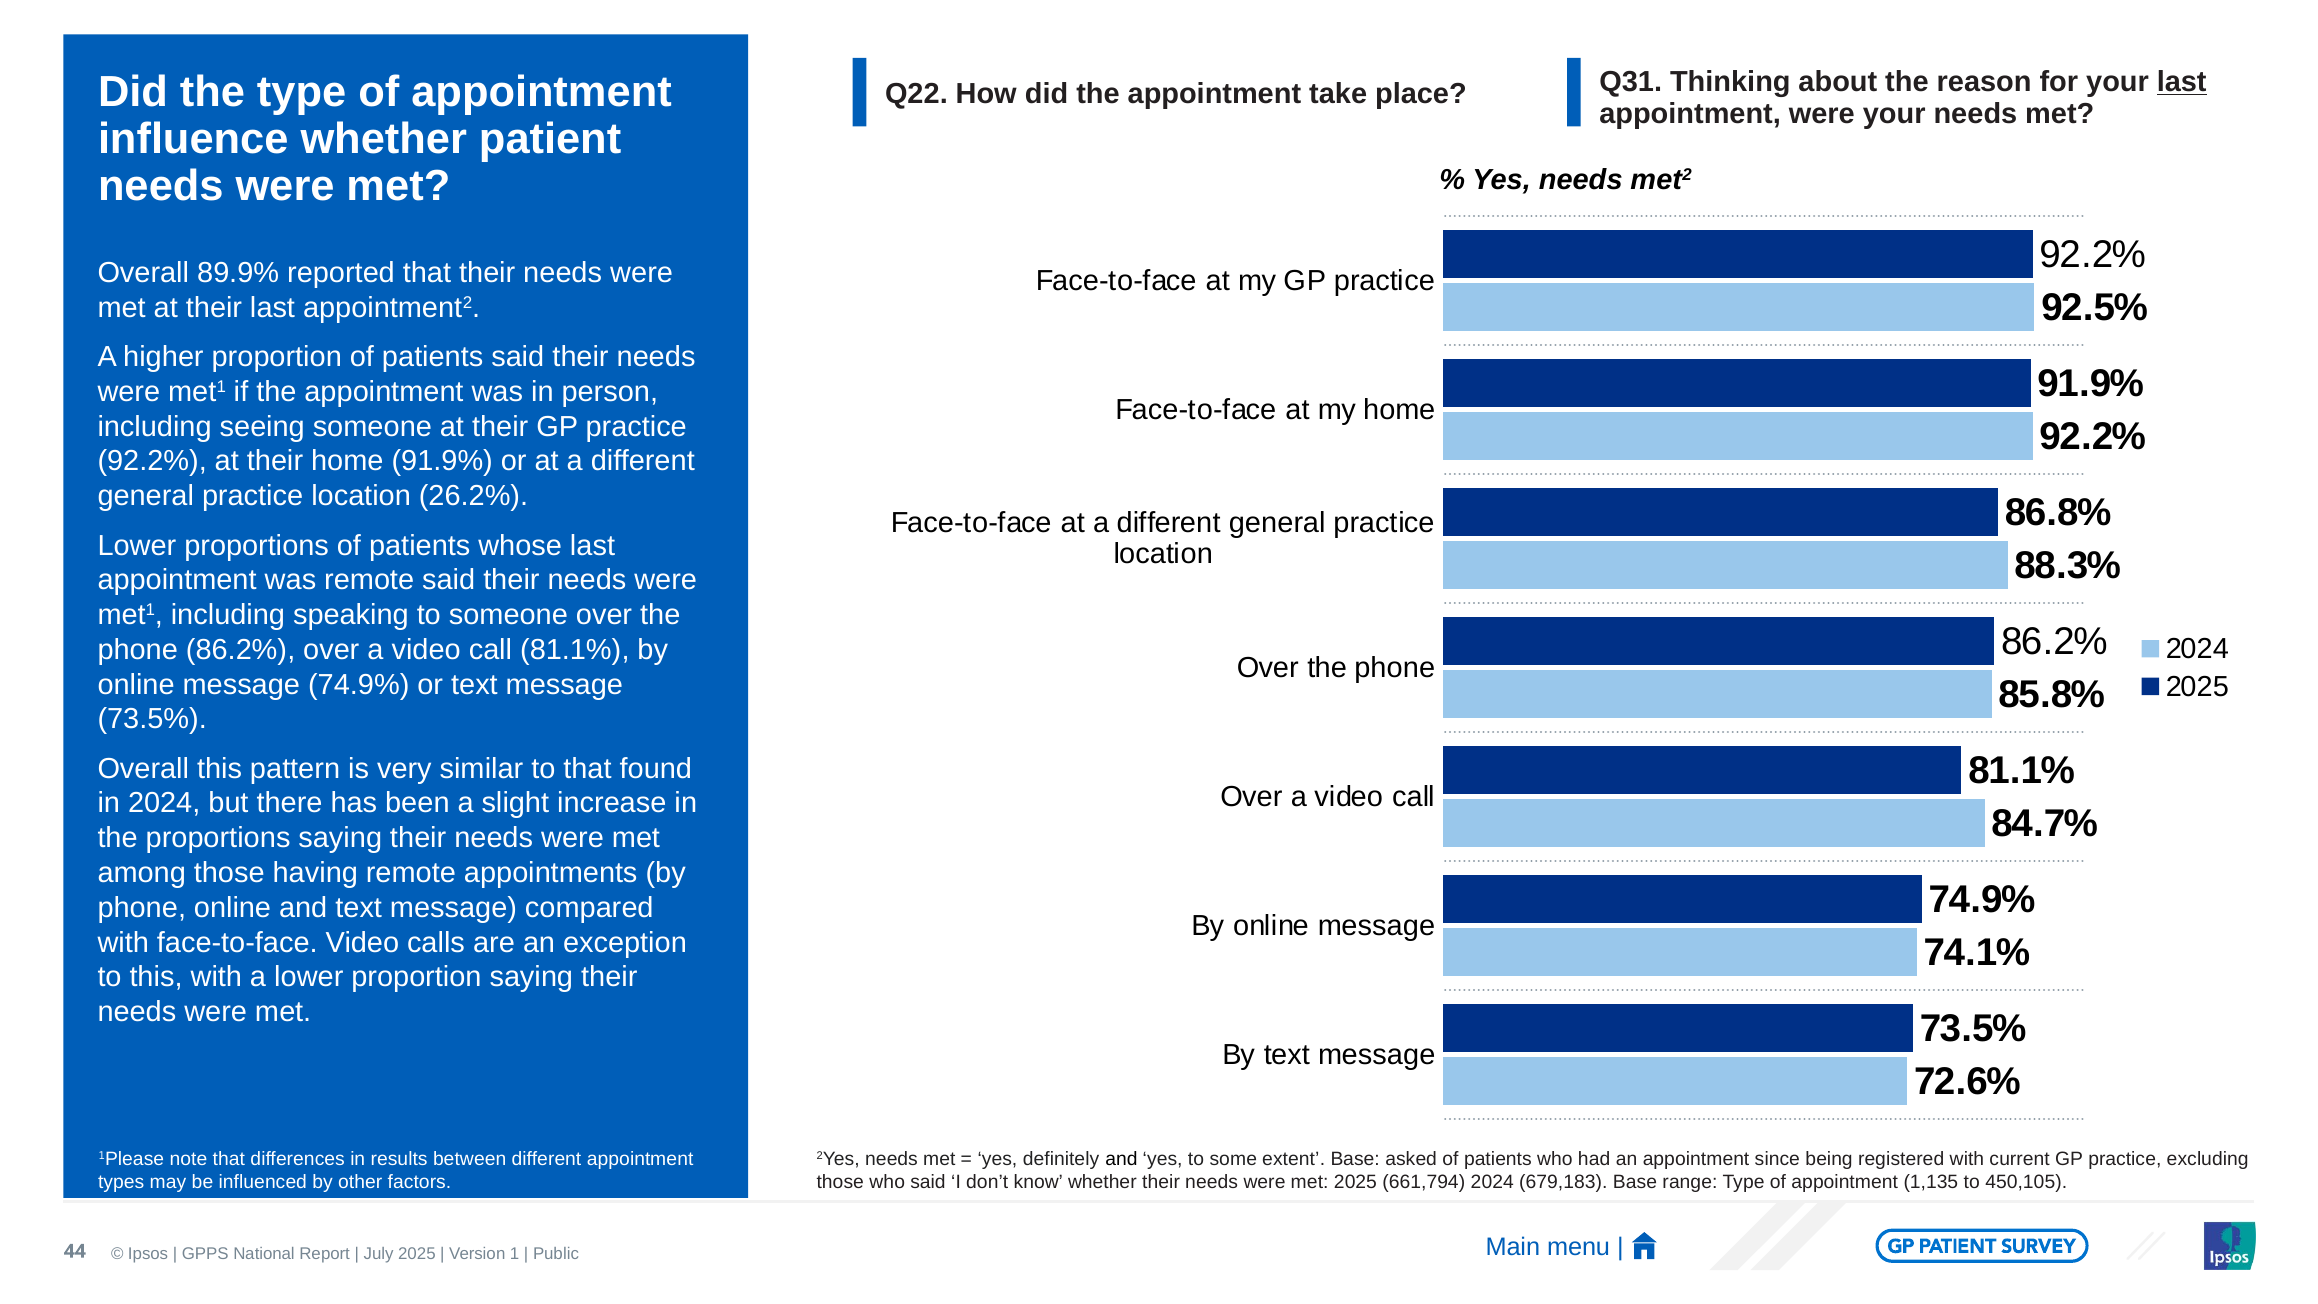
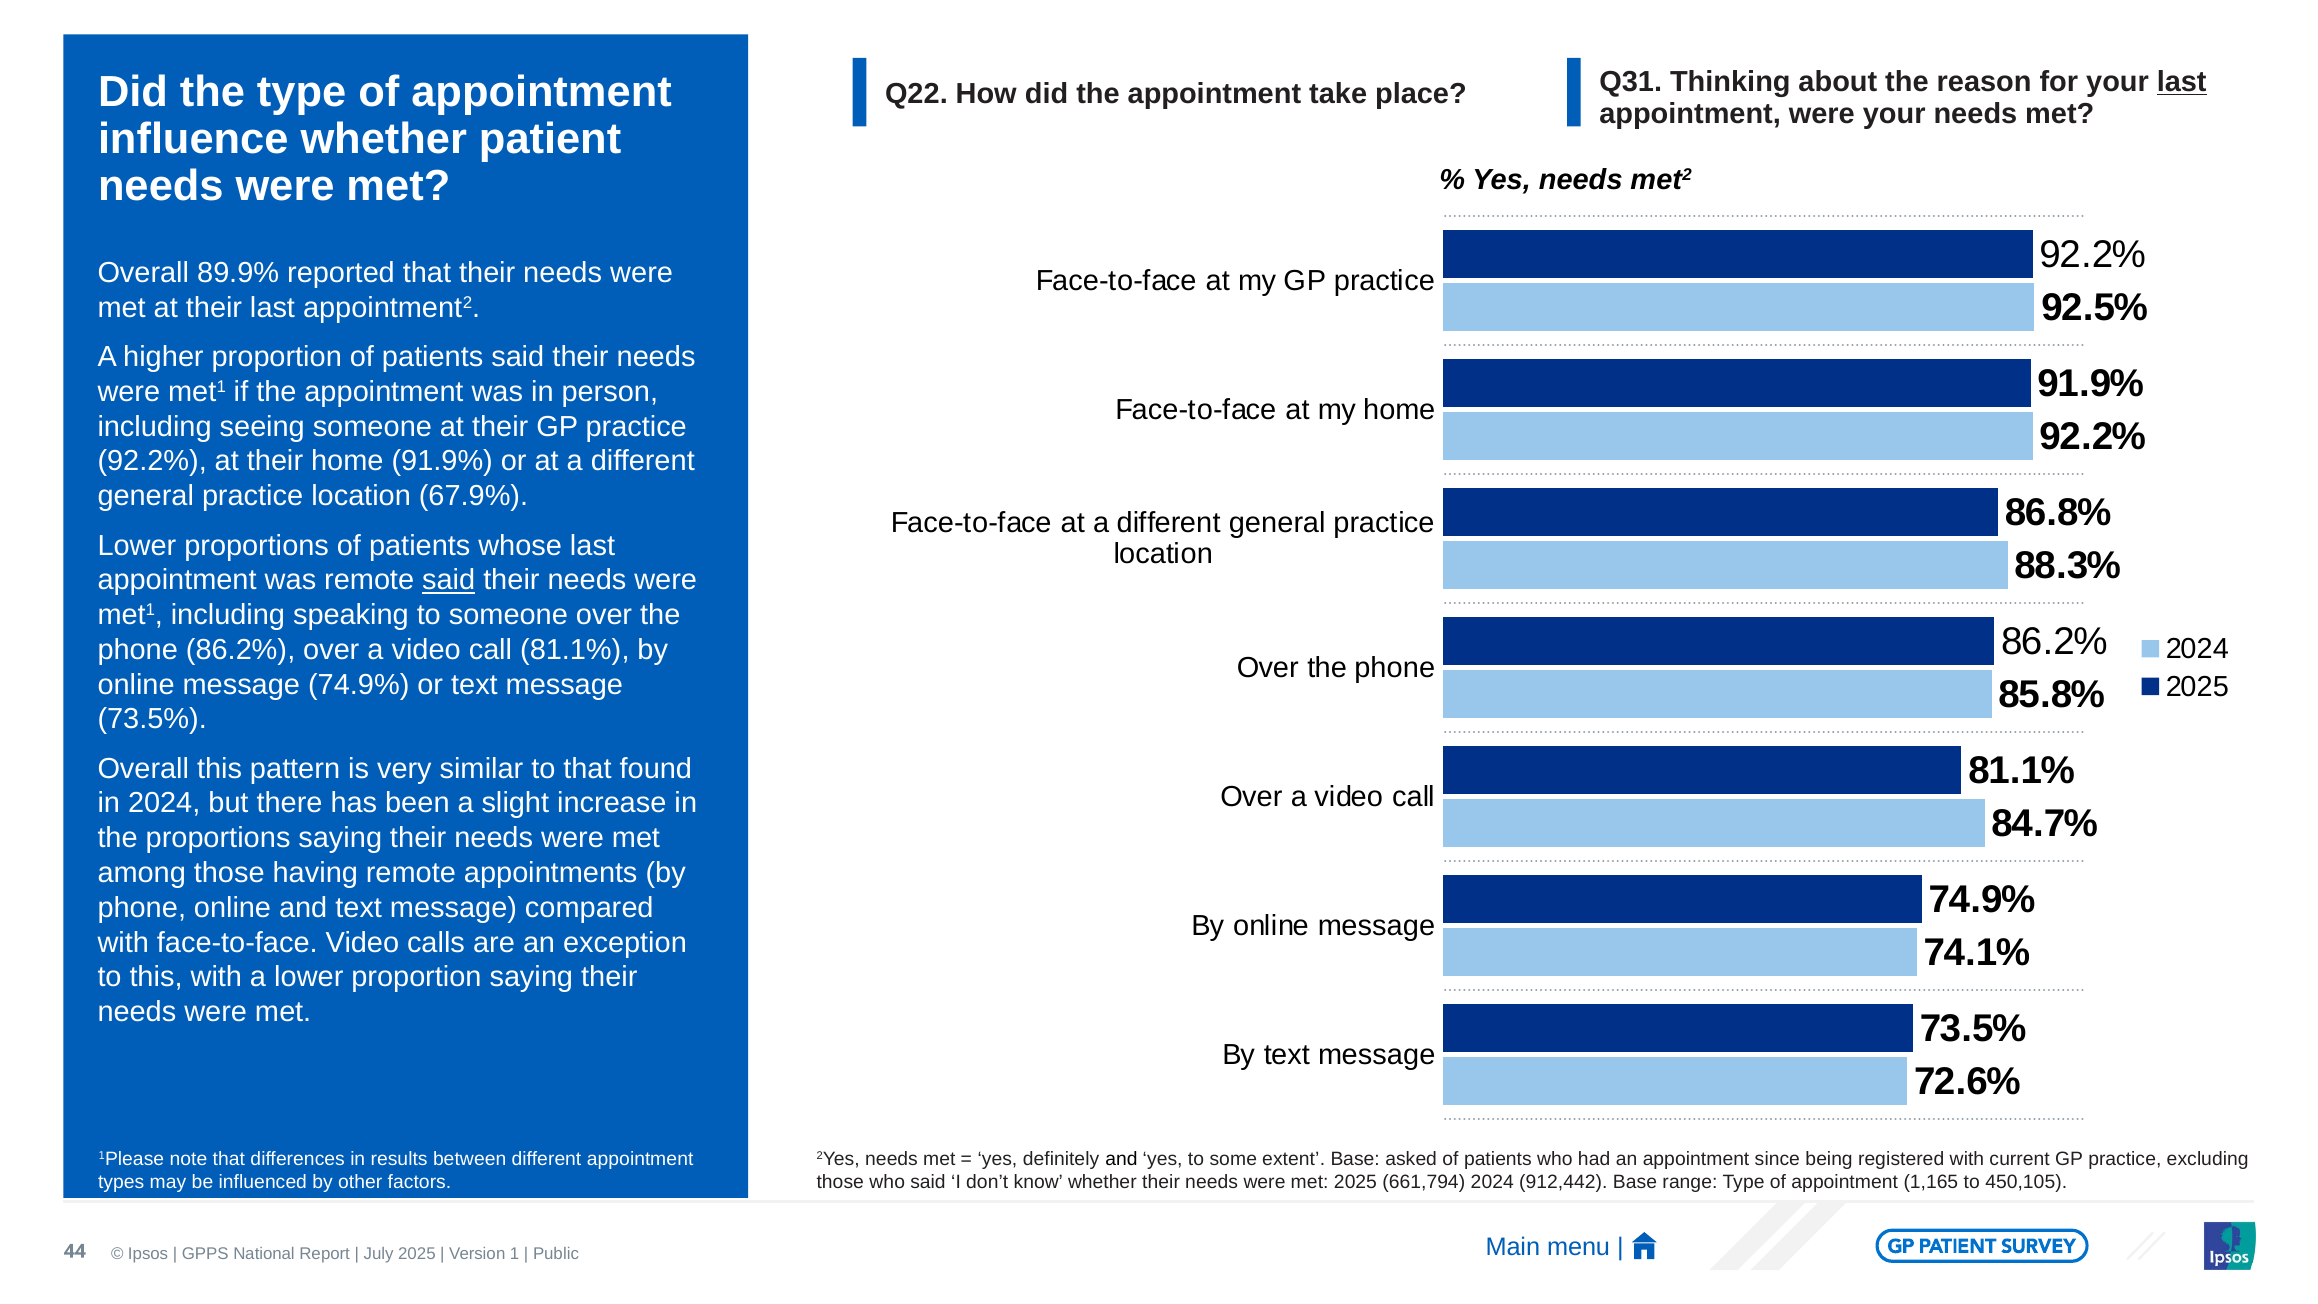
26.2%: 26.2% -> 67.9% (474, 496)
said underline: none -> present (449, 580)
679,183: 679,183 -> 912,442 (1563, 1182)
1,135: 1,135 -> 1,165 (1931, 1182)
